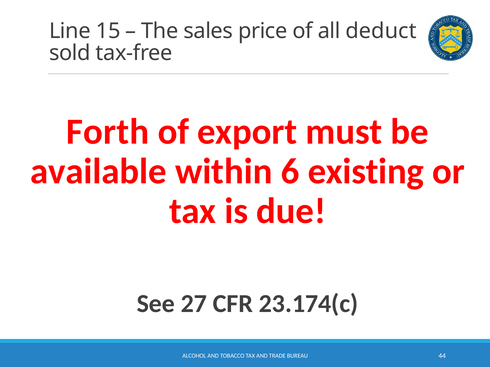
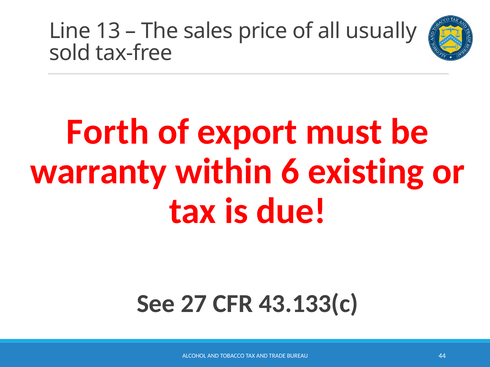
15: 15 -> 13 (108, 31)
deduct: deduct -> usually (381, 31)
available: available -> warranty (99, 172)
23.174(c: 23.174(c -> 43.133(c (309, 304)
